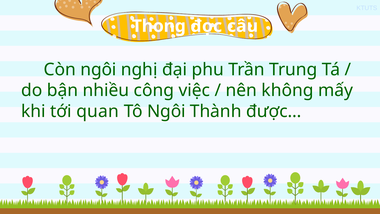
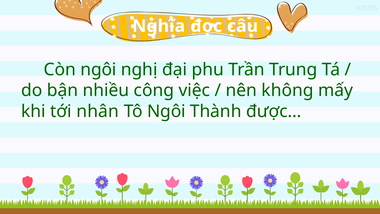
Thong: Thong -> Nghĩa (159, 26)
quan: quan -> nhân (98, 111)
